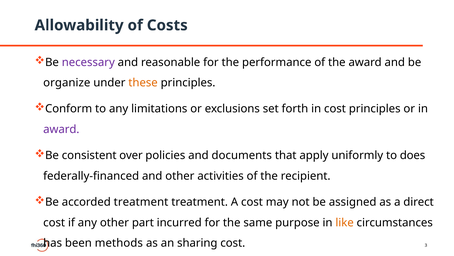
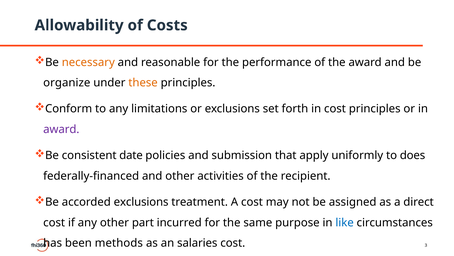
necessary colour: purple -> orange (88, 62)
over: over -> date (131, 155)
documents: documents -> submission (242, 155)
accorded treatment: treatment -> exclusions (141, 202)
like colour: orange -> blue (345, 222)
sharing: sharing -> salaries (197, 243)
